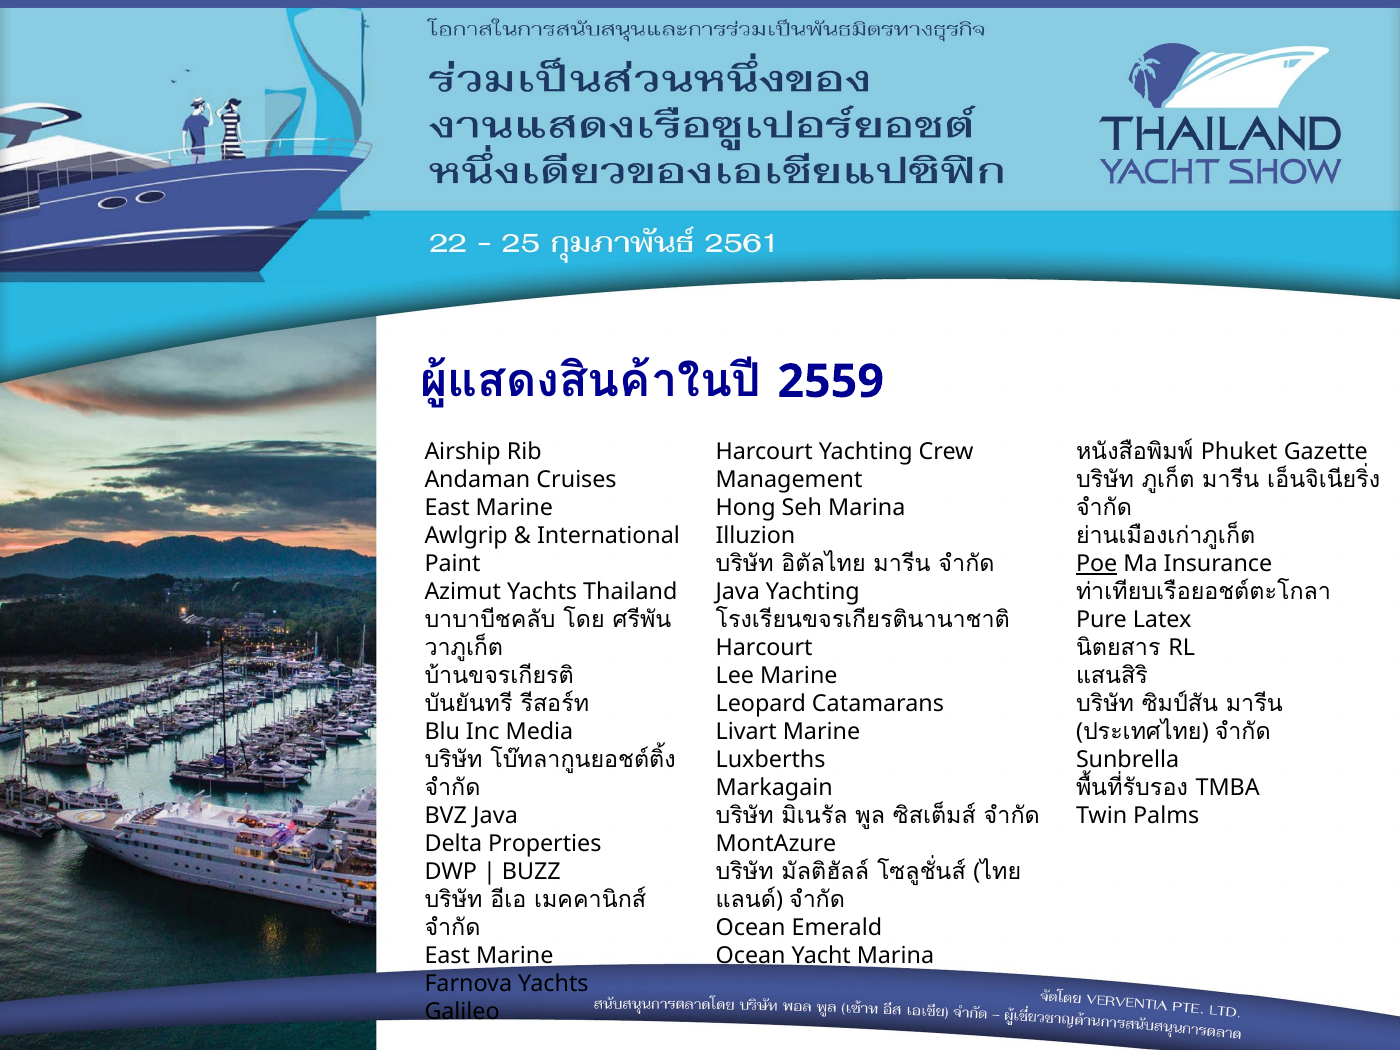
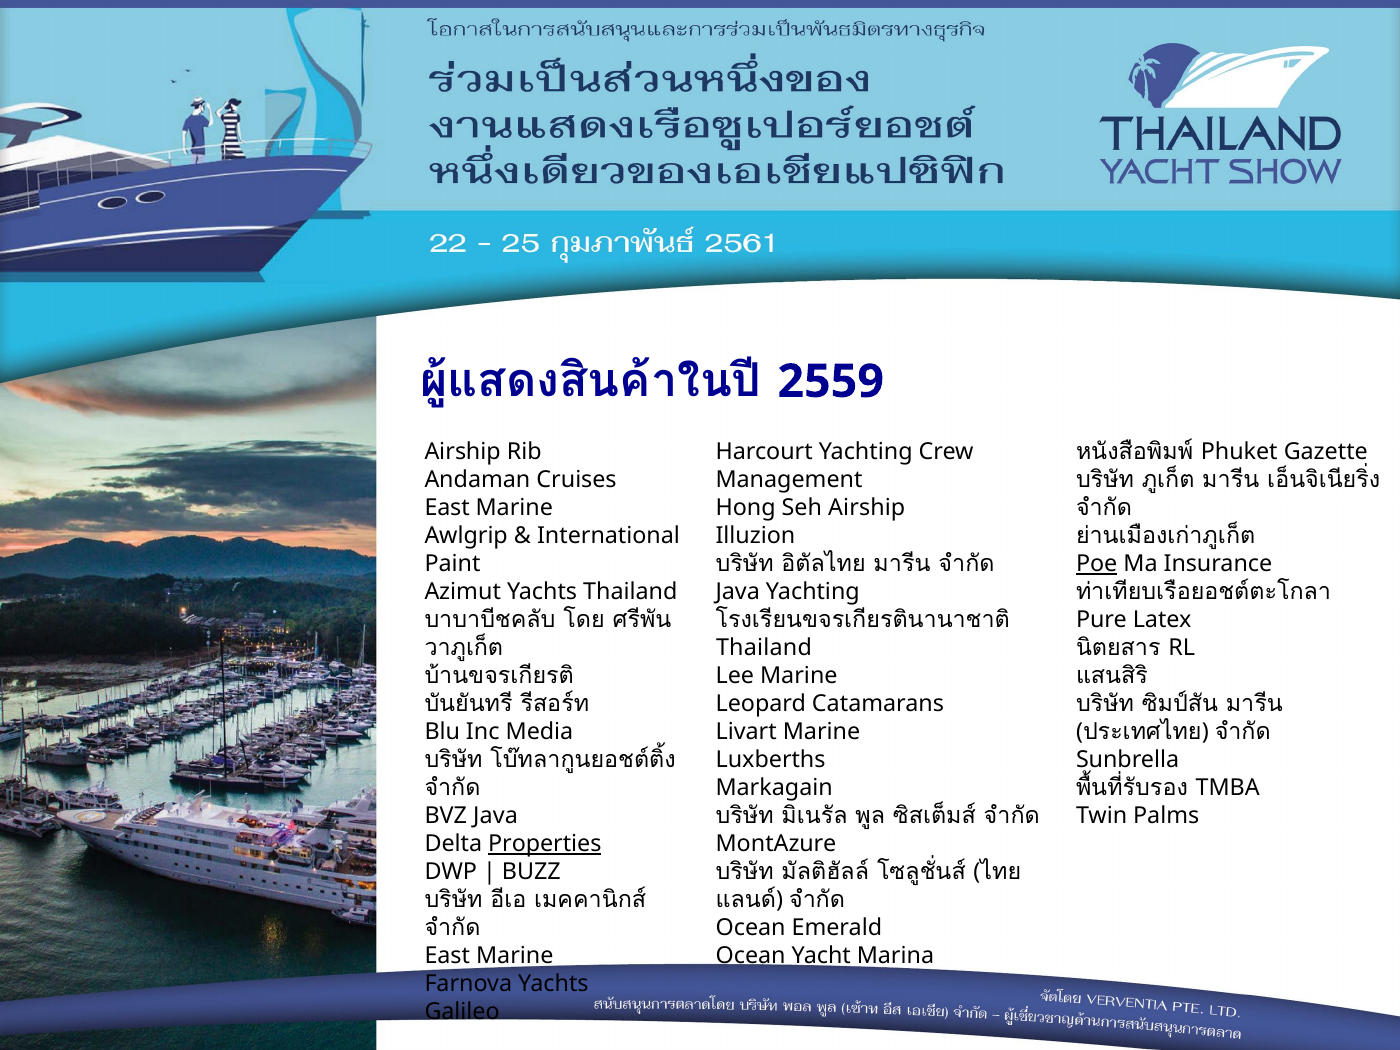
Seh Marina: Marina -> Airship (867, 508)
Harcourt: Harcourt -> Thailand (764, 648)
Properties underline: none -> present (545, 844)
